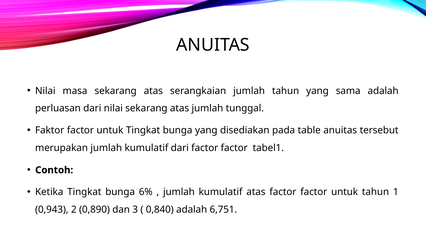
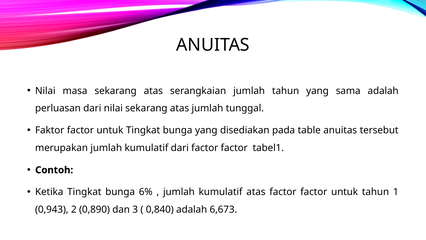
6,751: 6,751 -> 6,673 (223, 209)
